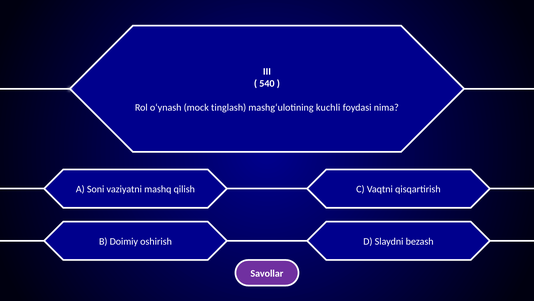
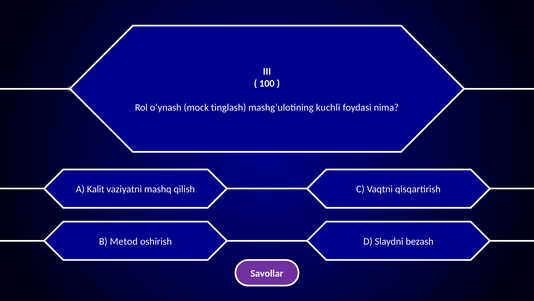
540: 540 -> 100 (267, 83)
Soni: Soni -> Kalit (96, 189)
Doimiy: Doimiy -> Metod (124, 241)
